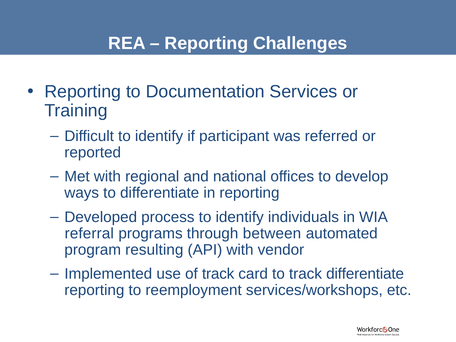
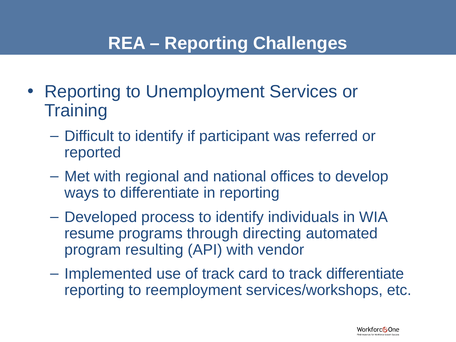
Documentation: Documentation -> Unemployment (205, 92)
referral: referral -> resume (89, 233)
between: between -> directing (272, 233)
